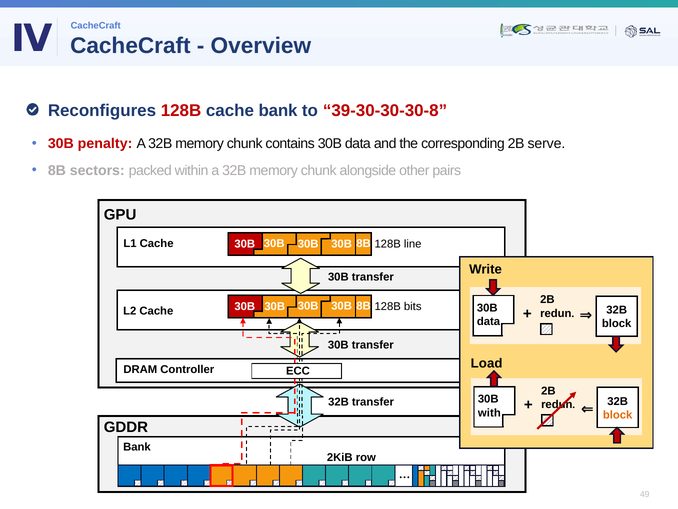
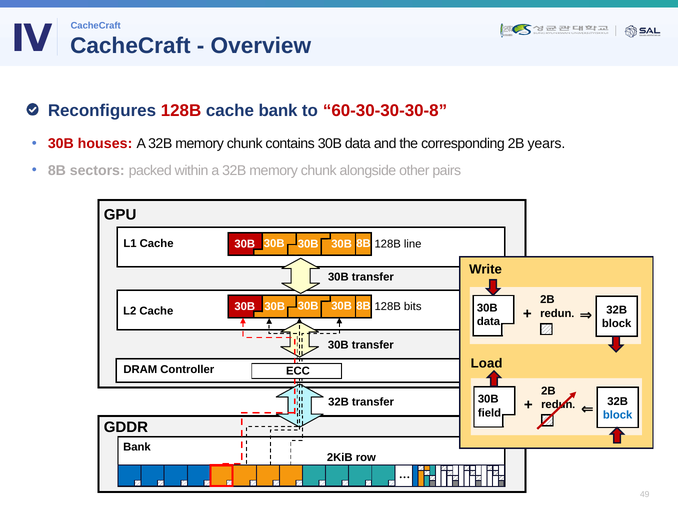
39-30-30-30-8: 39-30-30-30-8 -> 60-30-30-30-8 (385, 110)
penalty: penalty -> houses (105, 144)
serve: serve -> years (546, 144)
with: with -> field (489, 412)
block colour: orange -> blue (618, 415)
